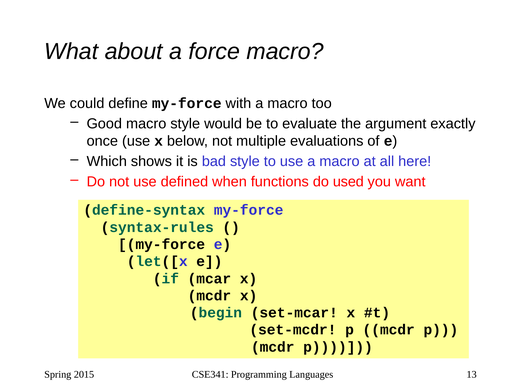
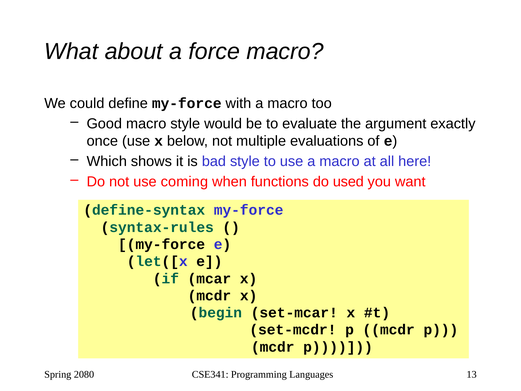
defined: defined -> coming (184, 182)
2015: 2015 -> 2080 (84, 374)
